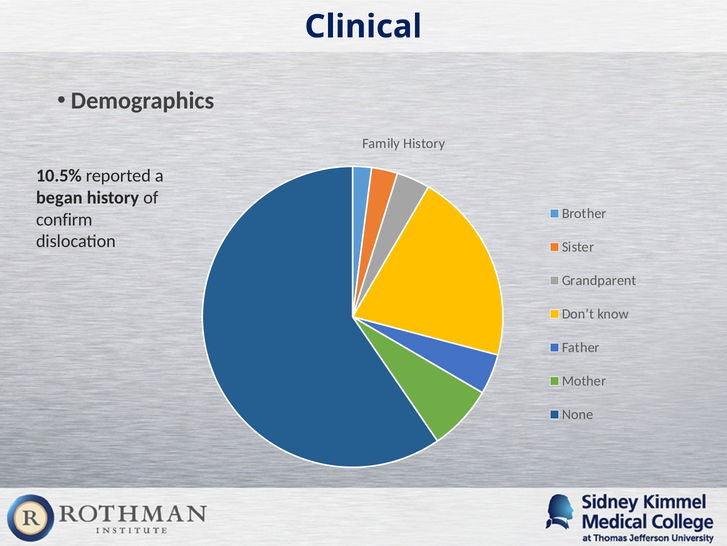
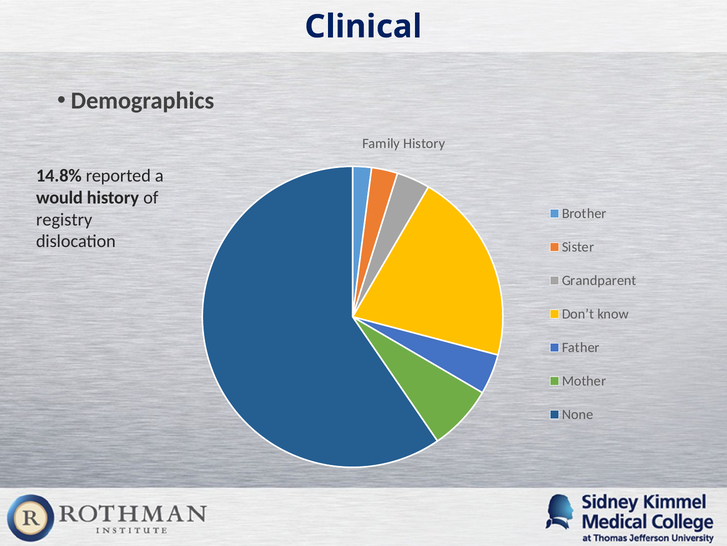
10.5%: 10.5% -> 14.8% (59, 176)
began: began -> would (59, 198)
confirm: confirm -> registry (64, 219)
